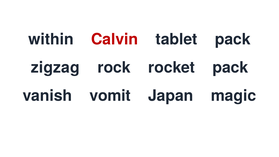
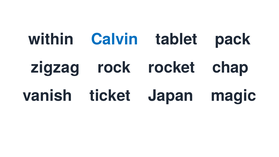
Calvin colour: red -> blue (115, 39)
rocket pack: pack -> chap (230, 68)
vomit: vomit -> ticket (110, 96)
